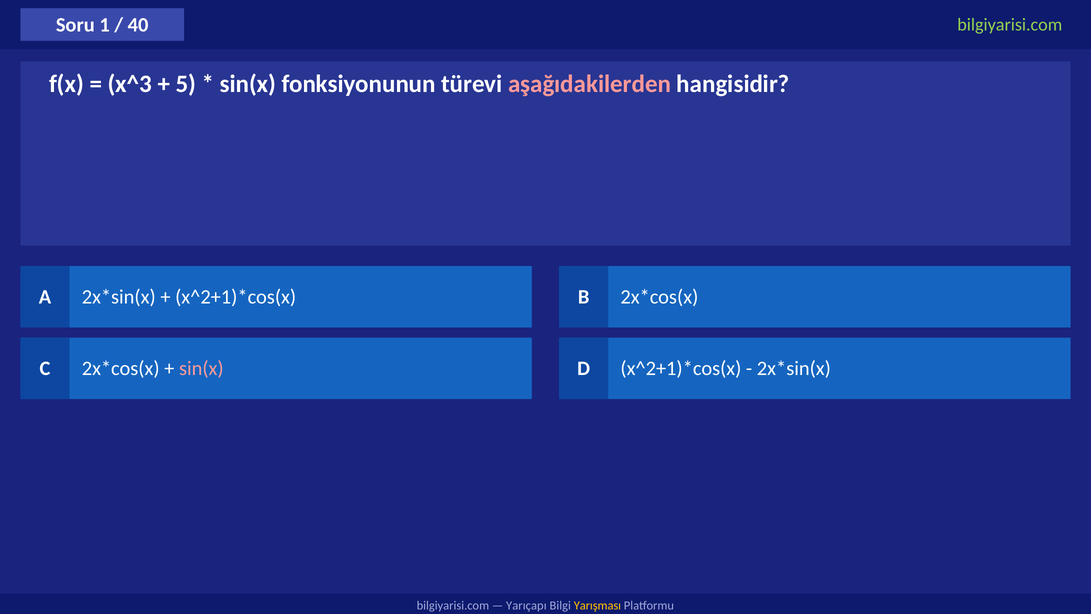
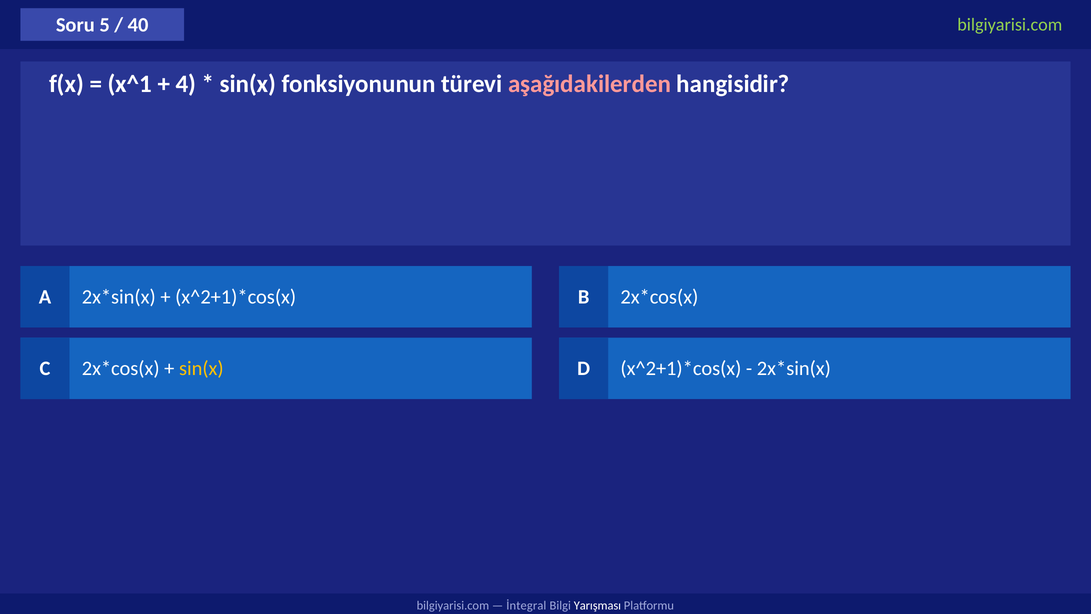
1: 1 -> 5 (105, 25)
x^3: x^3 -> x^1 (130, 84)
5: 5 -> 4 (186, 84)
sin(x colour: pink -> yellow (201, 368)
Yarıçapı: Yarıçapı -> İntegral (526, 605)
Yarışması colour: yellow -> white (597, 605)
